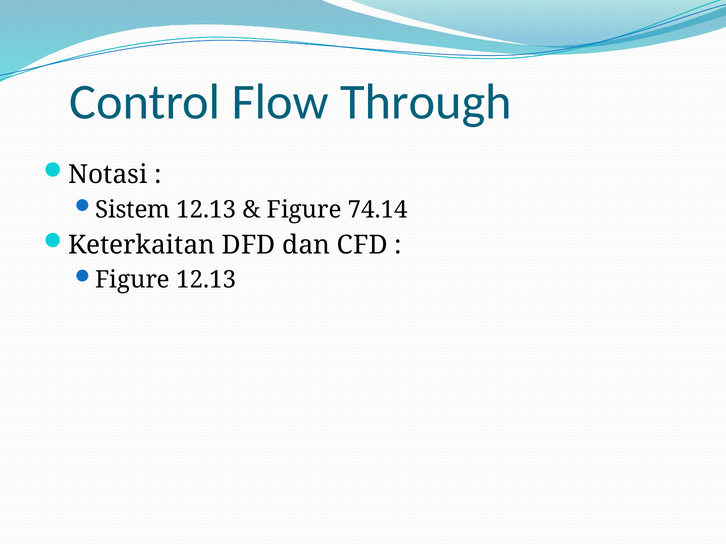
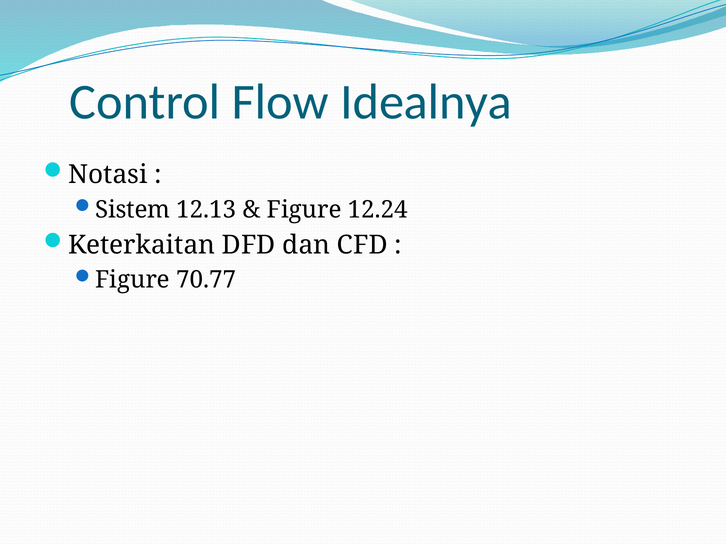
Through: Through -> Idealnya (426, 102)
74.14: 74.14 -> 12.24 (378, 210)
Figure 12.13: 12.13 -> 70.77 (206, 280)
